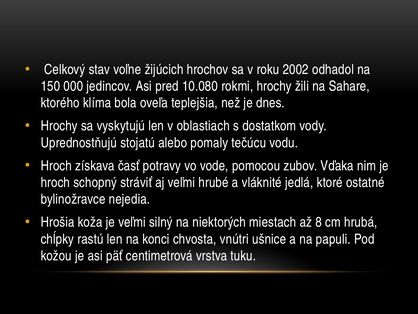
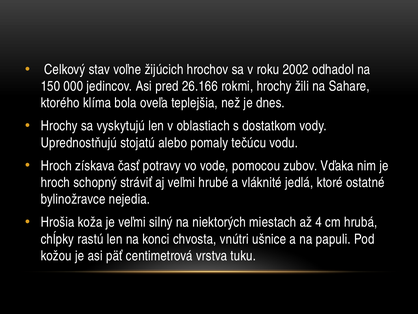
10.080: 10.080 -> 26.166 (200, 86)
8: 8 -> 4 (319, 222)
